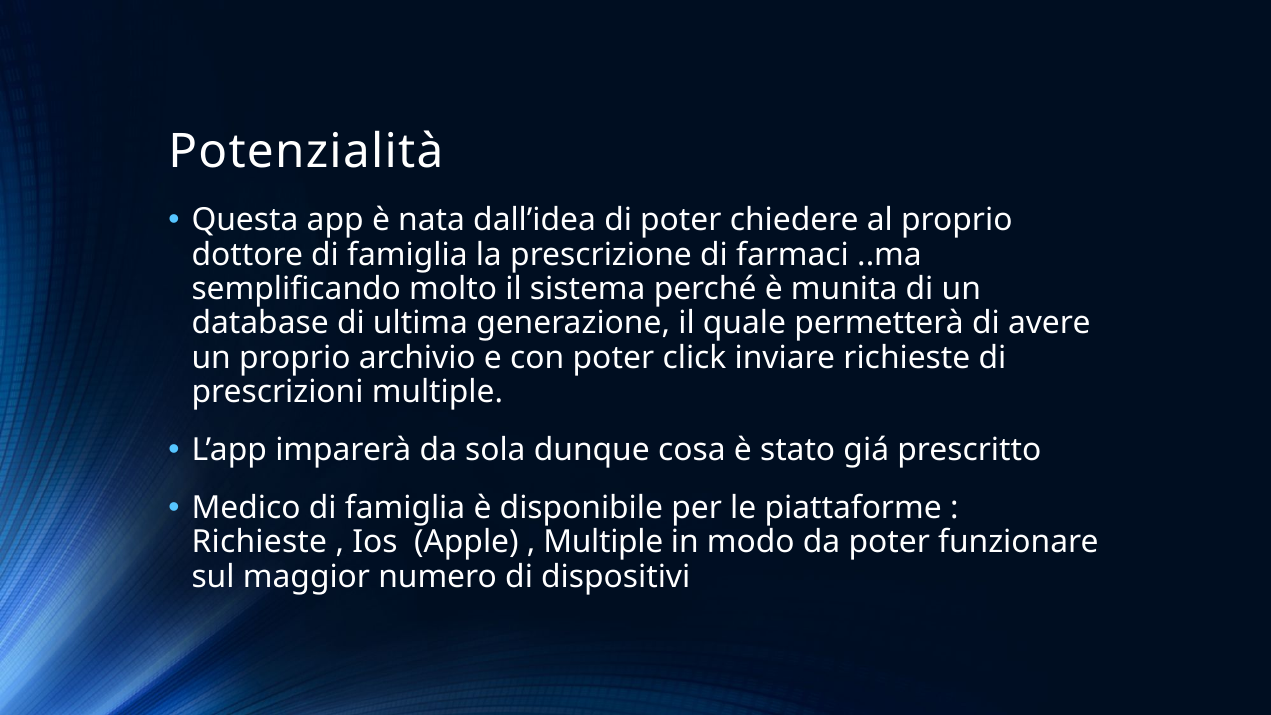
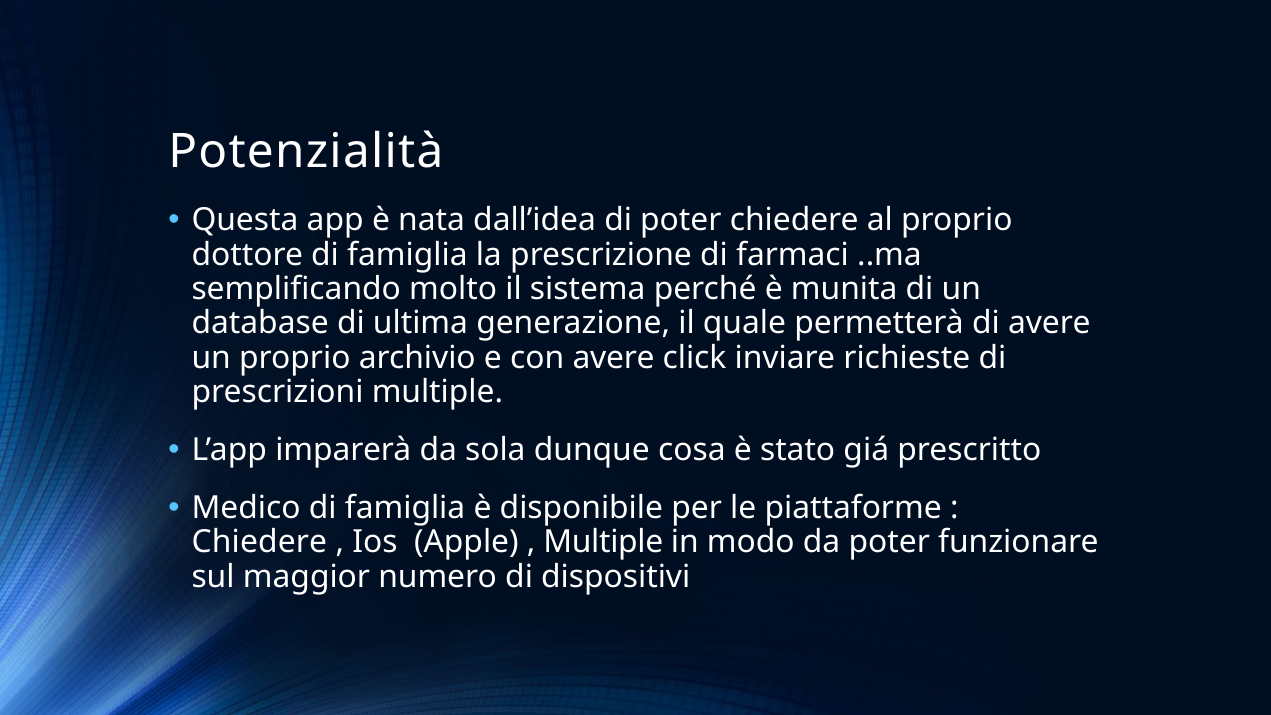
con poter: poter -> avere (614, 358)
Richieste: Richieste -> Chiedere (259, 543)
